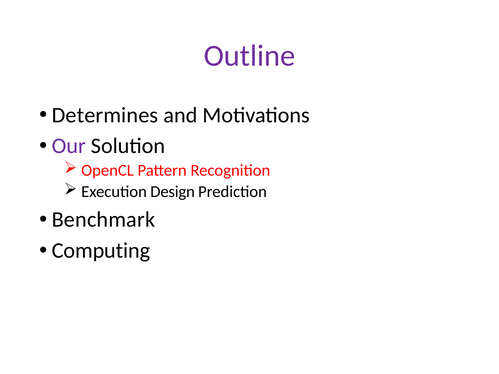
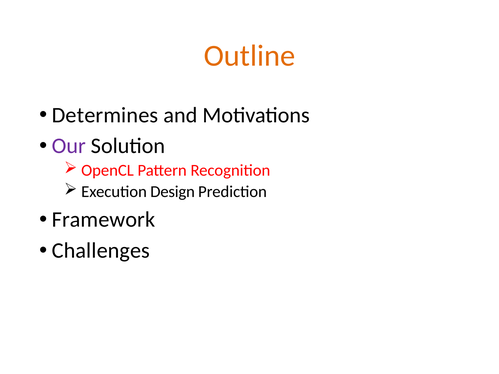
Outline colour: purple -> orange (249, 56)
Benchmark: Benchmark -> Framework (103, 220)
Computing: Computing -> Challenges (101, 251)
